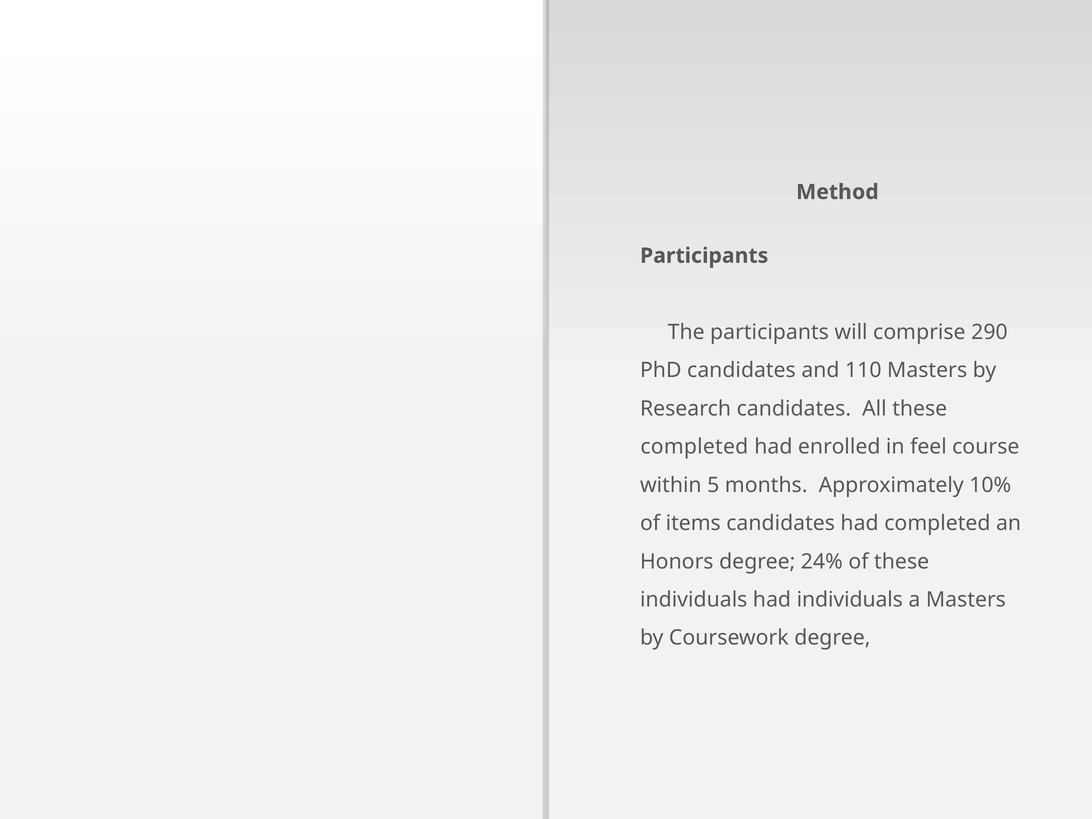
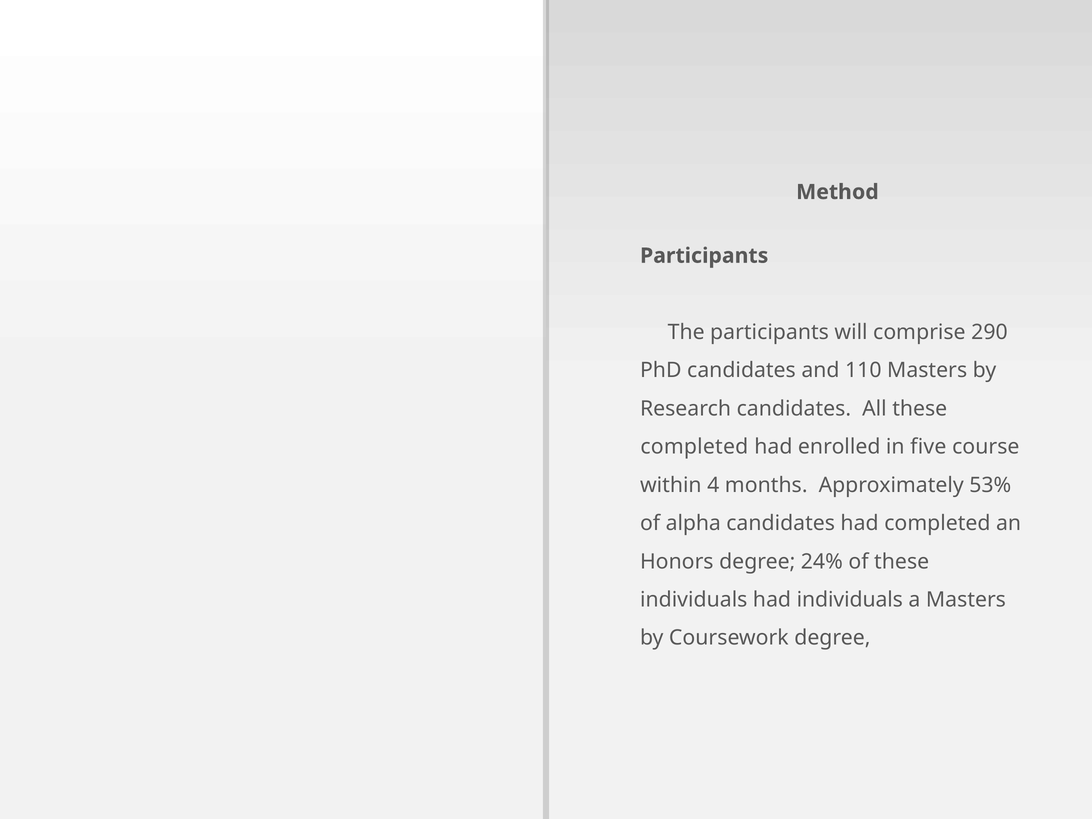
feel: feel -> five (928, 447)
5: 5 -> 4 (713, 485)
10%: 10% -> 53% (990, 485)
items: items -> alpha (693, 523)
